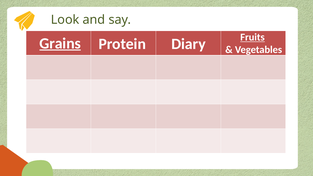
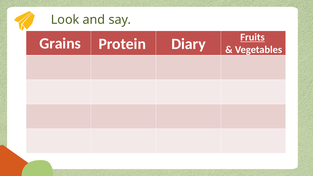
Grains underline: present -> none (60, 43)
